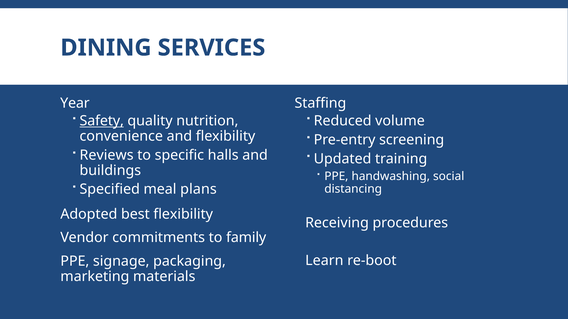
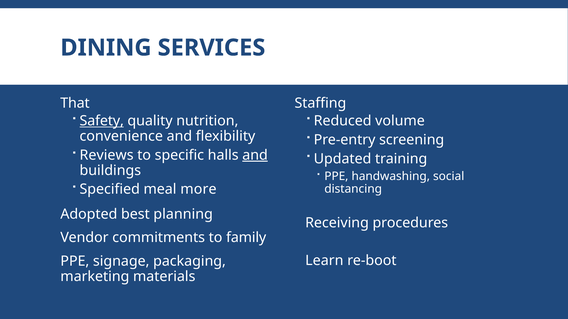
Year: Year -> That (75, 103)
and underline: none -> present (255, 155)
plans: plans -> more (198, 190)
best flexibility: flexibility -> planning (183, 214)
